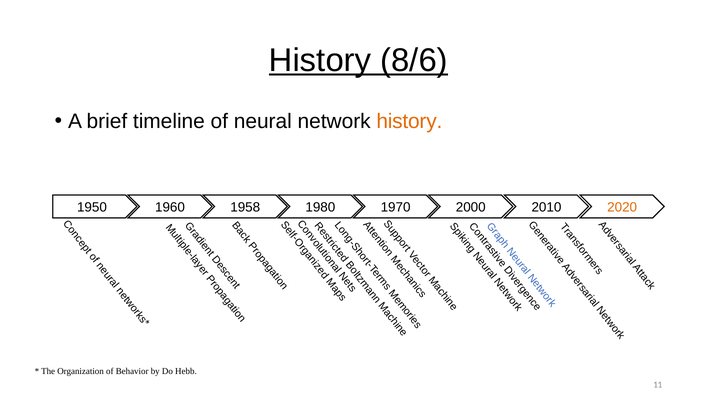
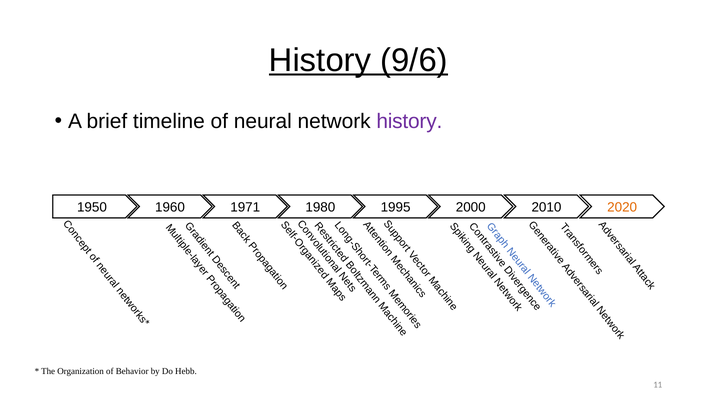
8/6: 8/6 -> 9/6 (414, 60)
history colour: orange -> purple (409, 121)
1958: 1958 -> 1971 (245, 208)
1970: 1970 -> 1995 (396, 208)
